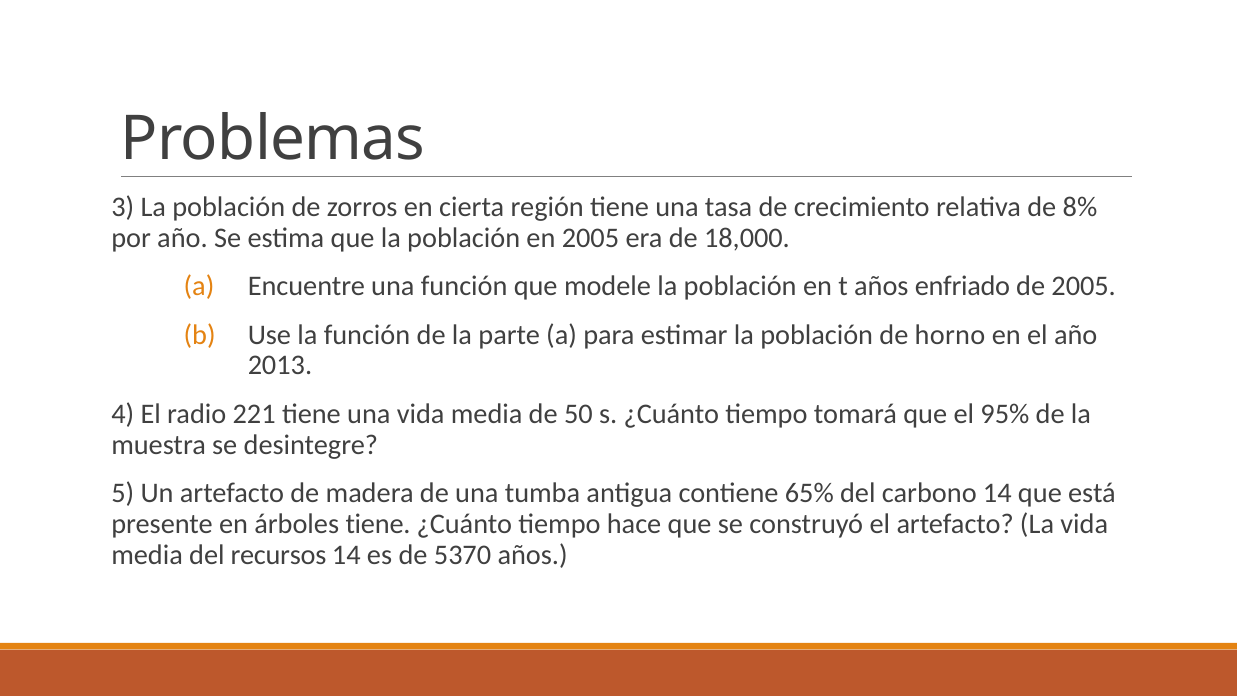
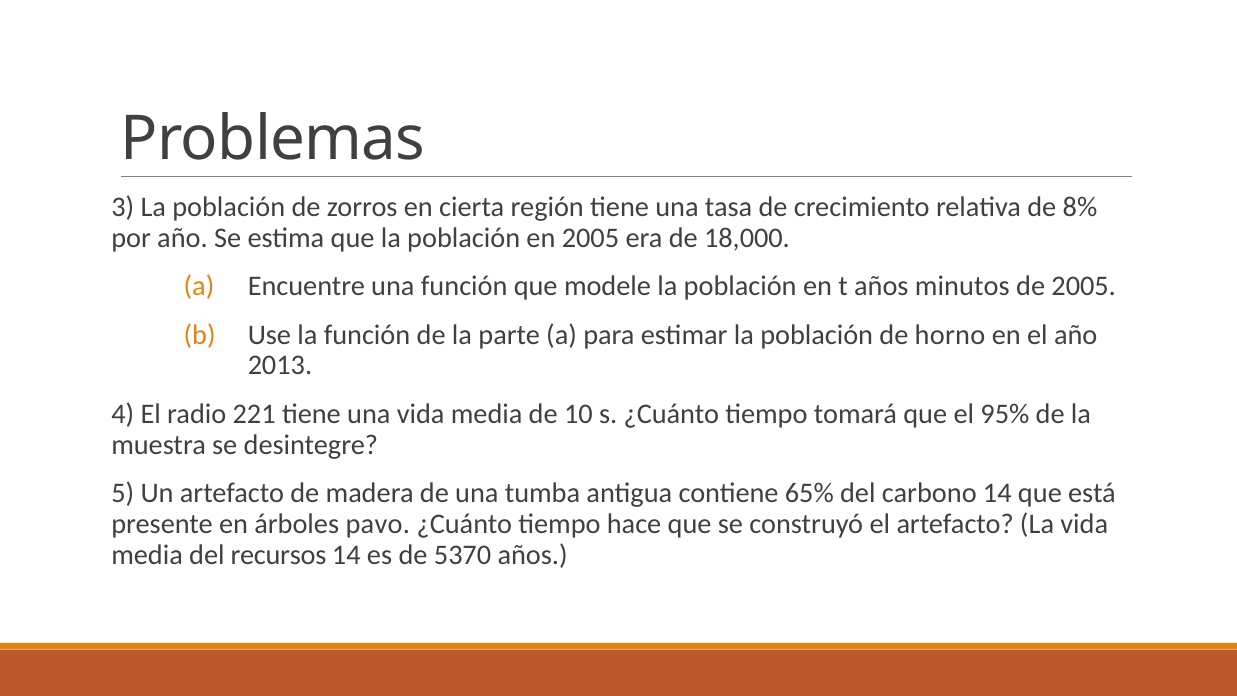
enfriado: enfriado -> minutos (962, 286)
50: 50 -> 10 (578, 414)
árboles tiene: tiene -> pavo (378, 524)
